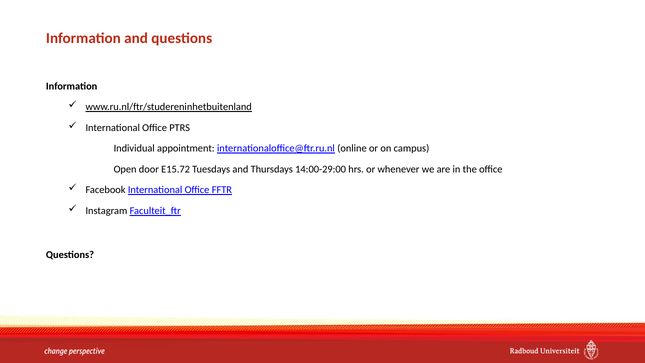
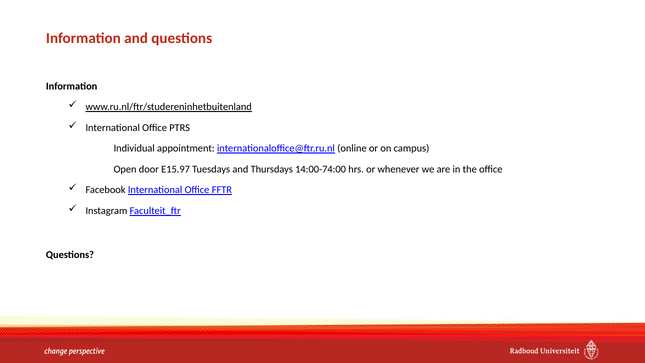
E15.72: E15.72 -> E15.97 (176, 169)
14:00-29:00: 14:00-29:00 -> 14:00-74:00 (321, 169)
